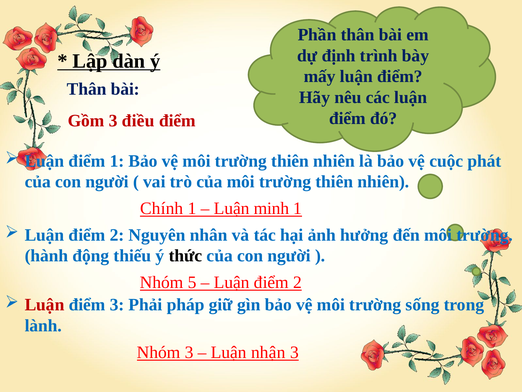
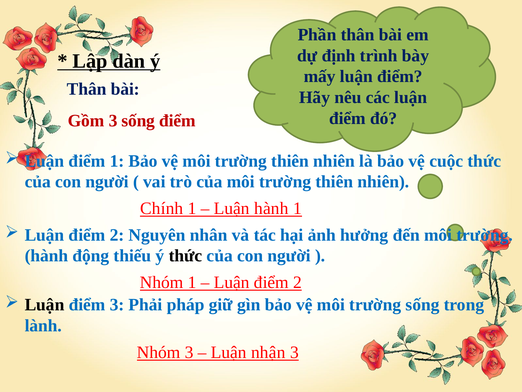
3 điều: điều -> sống (138, 120)
cuộc phát: phát -> thức (484, 161)
Luận minh: minh -> hành (271, 208)
Nhóm 5: 5 -> 1 (192, 282)
Luận colour: red -> black (45, 305)
